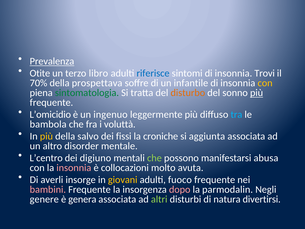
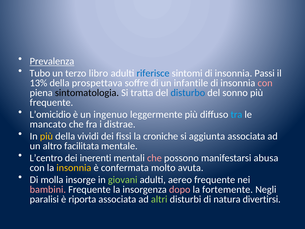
Otite: Otite -> Tubo (40, 73)
Trovi: Trovi -> Passi (265, 73)
70%: 70% -> 13% (39, 83)
con colour: yellow -> pink (265, 83)
sintomatologia colour: green -> black (87, 93)
disturbo colour: orange -> blue (188, 93)
più underline: present -> none (257, 93)
bambola: bambola -> mancato (48, 124)
voluttà: voluttà -> distrae (120, 124)
salvo: salvo -> vividi (88, 136)
disorder: disorder -> facilitata (82, 146)
digiuno: digiuno -> inerenti (96, 158)
che colour: light green -> pink (154, 158)
insonnia colour: pink -> yellow (74, 168)
collocazioni: collocazioni -> confermata (125, 168)
averli: averli -> molla (52, 179)
giovani colour: yellow -> light green (123, 179)
fuoco: fuoco -> aereo (180, 179)
parmodalin: parmodalin -> fortemente (228, 189)
genere: genere -> paralisi (44, 199)
genera: genera -> riporta (82, 199)
